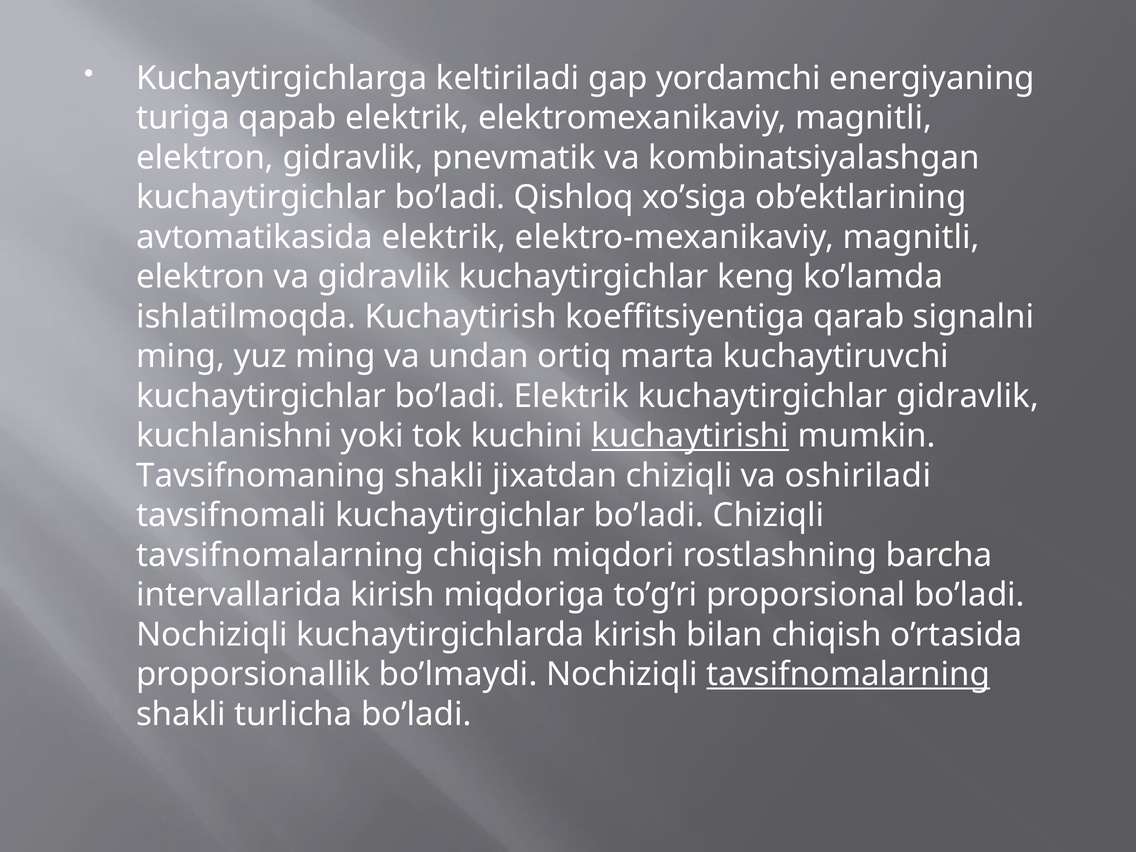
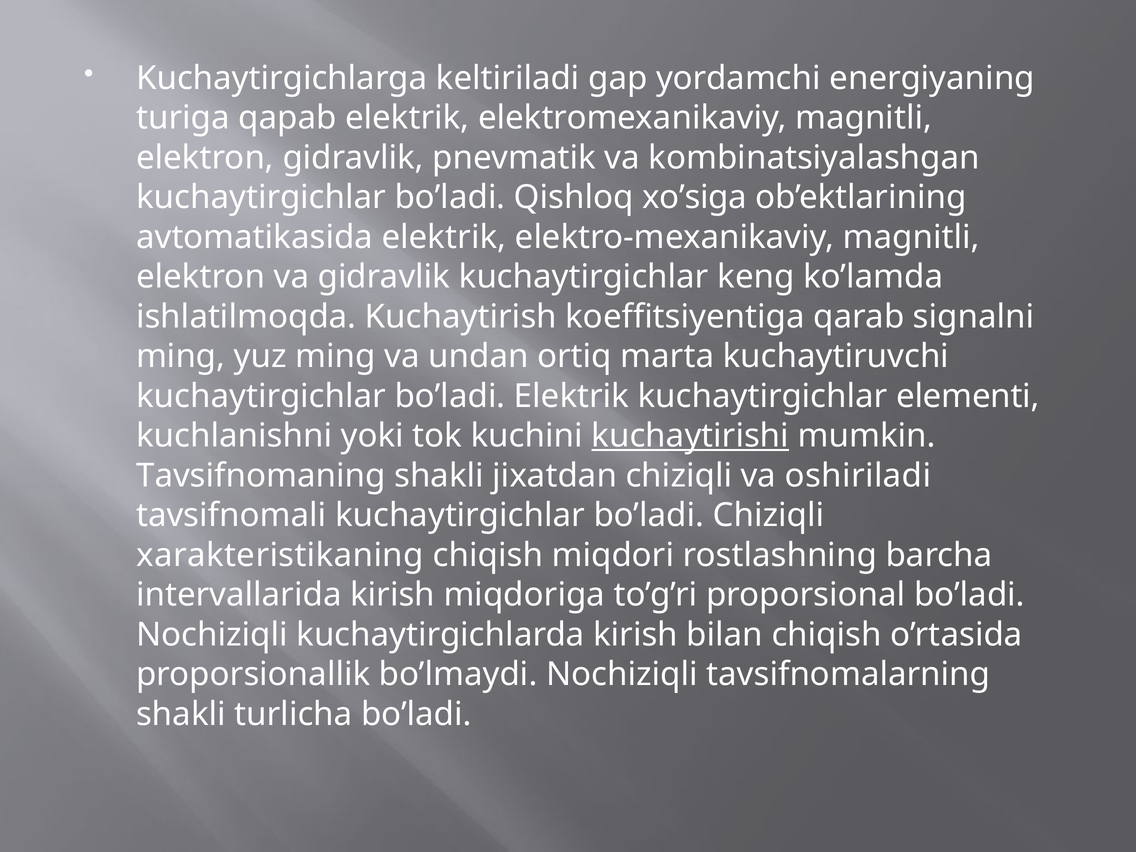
kuchaytirgichlar gidravlik: gidravlik -> elementi (968, 396)
tavsifnomalarning: tavsifnomalarning -> xarakteristikaning (280, 555)
tavsifnomalarning underline: present -> none (848, 674)
